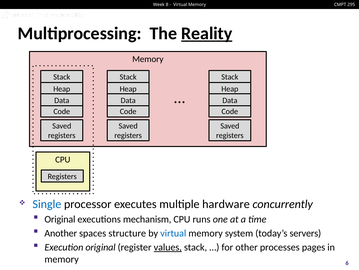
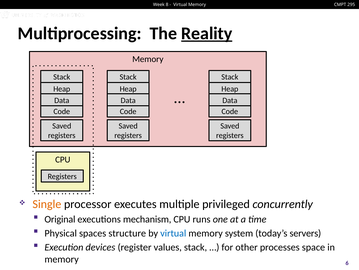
Single colour: blue -> orange (47, 204)
hardware: hardware -> privileged (226, 204)
Another: Another -> Physical (61, 233)
Execution original: original -> devices (100, 247)
values underline: present -> none (168, 247)
pages: pages -> space (313, 247)
